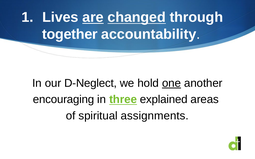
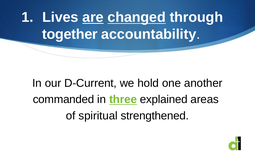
D-Neglect: D-Neglect -> D-Current (91, 83)
one underline: present -> none (172, 83)
encouraging: encouraging -> commanded (64, 100)
assignments: assignments -> strengthened (155, 116)
